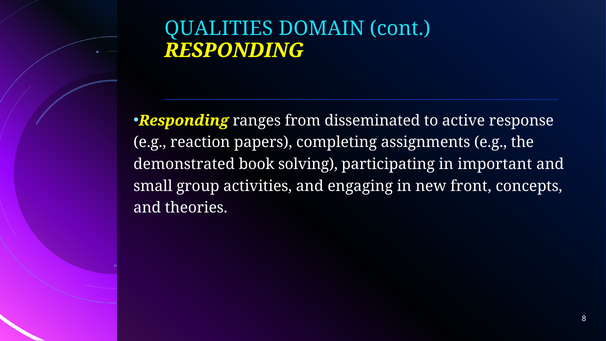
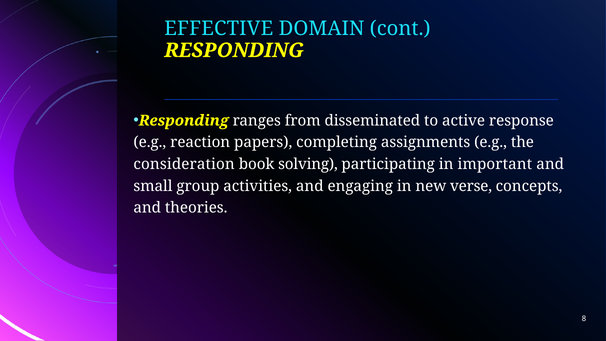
QUALITIES: QUALITIES -> EFFECTIVE (219, 29)
demonstrated: demonstrated -> consideration (184, 164)
front: front -> verse (471, 186)
